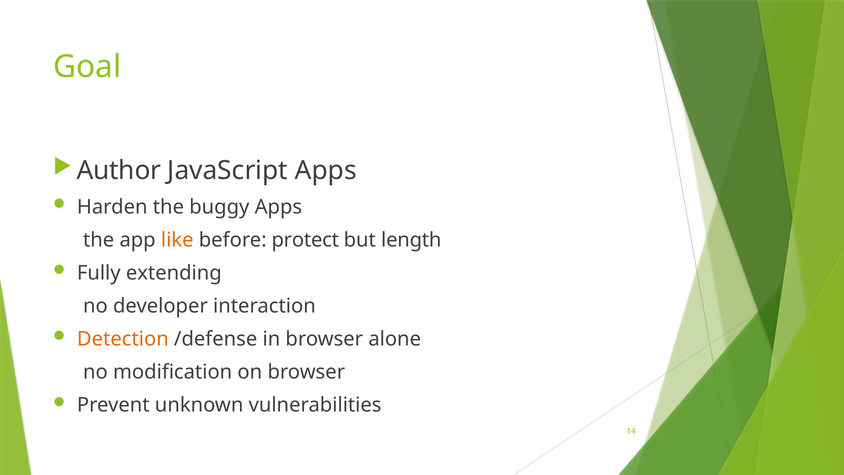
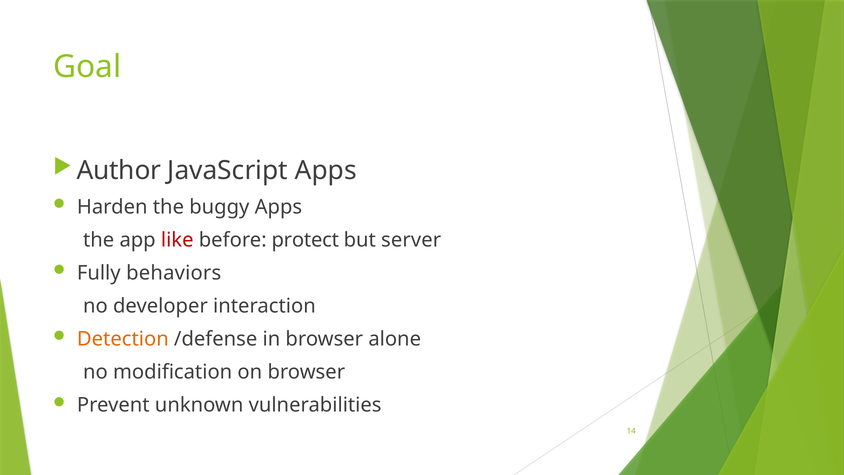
like colour: orange -> red (177, 240)
length: length -> server (411, 240)
extending: extending -> behaviors (174, 273)
